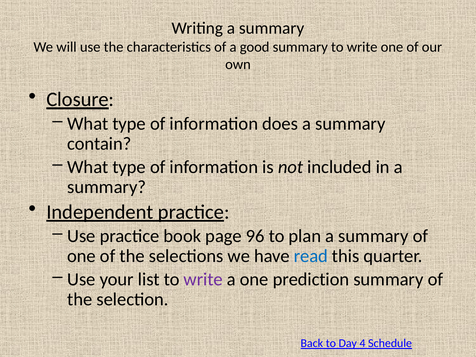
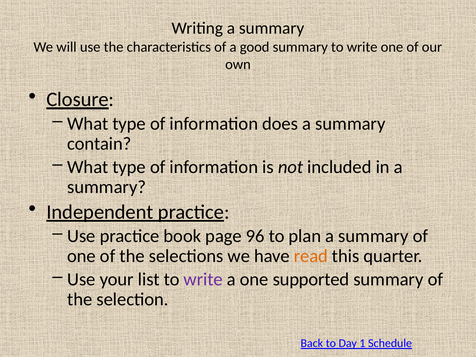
read colour: blue -> orange (311, 256)
prediction: prediction -> supported (311, 280)
4: 4 -> 1 (362, 343)
